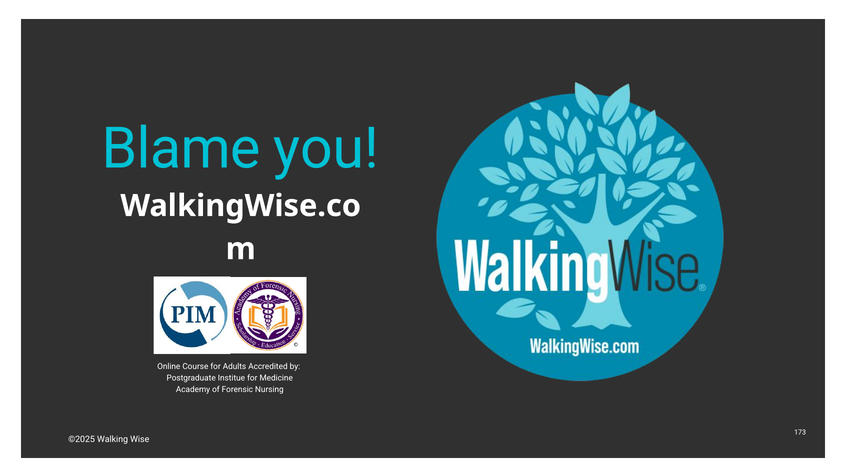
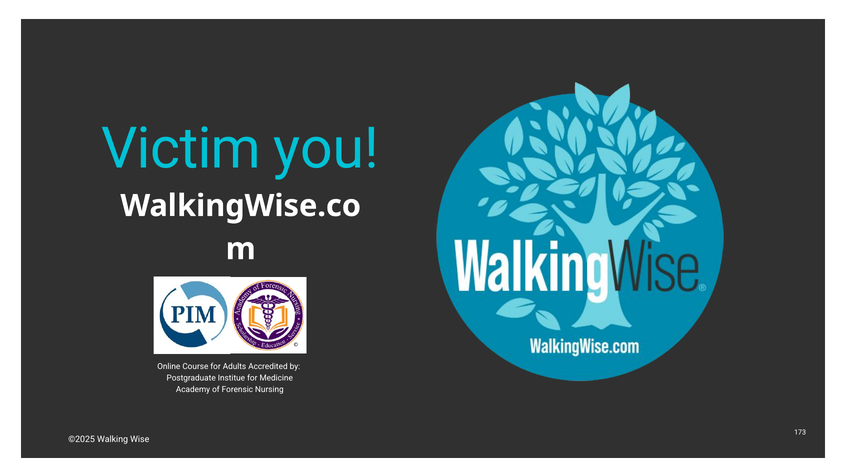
Blame: Blame -> Victim (181, 149)
